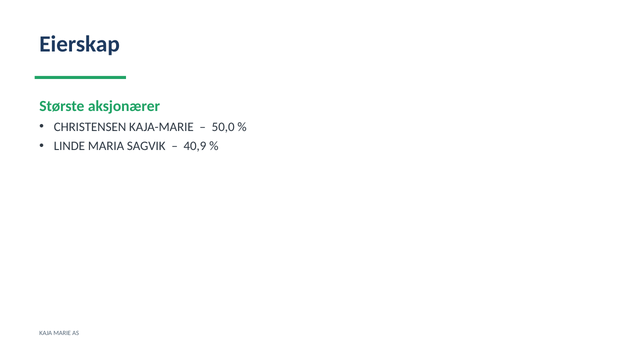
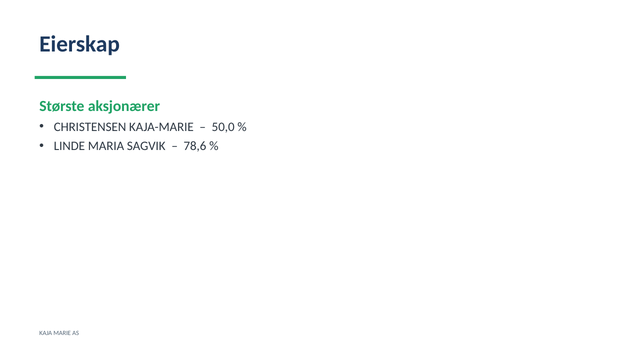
40,9: 40,9 -> 78,6 (195, 146)
